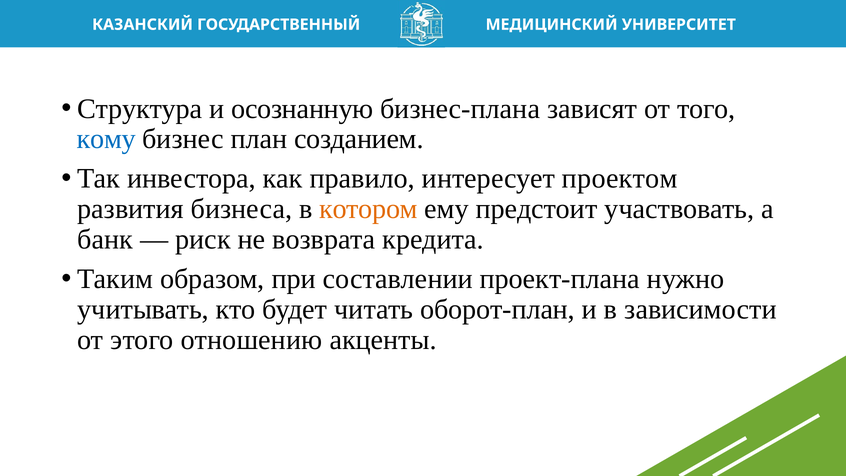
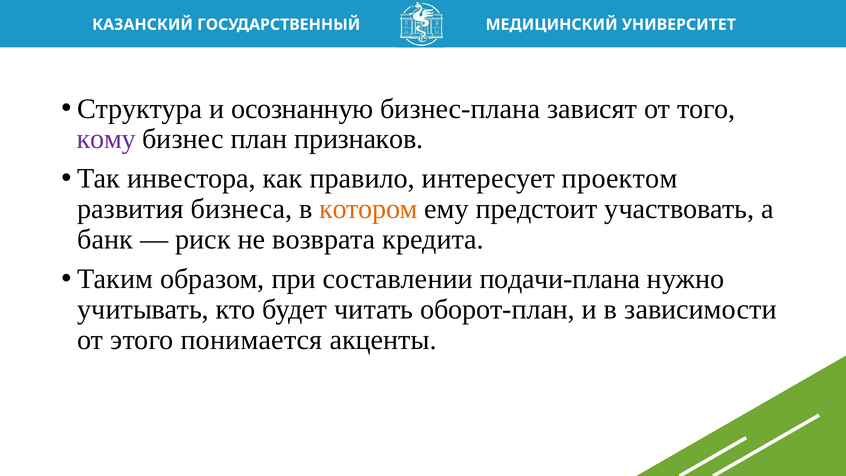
кому colour: blue -> purple (106, 139)
созданием: созданием -> признаков (359, 139)
проект-плана: проект-плана -> подачи-плана (560, 279)
отношению: отношению -> понимается (251, 340)
